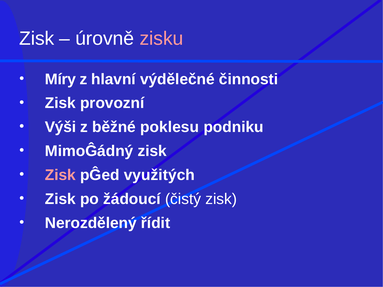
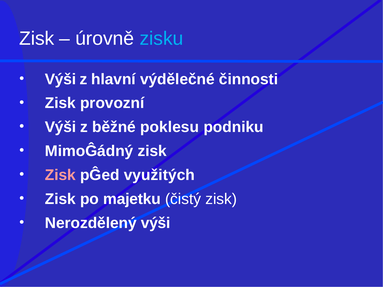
zisku colour: pink -> light blue (161, 39)
Míry: Míry -> Výši (60, 79)
žádoucí: žádoucí -> majetku (132, 199)
Nerozdělený řídit: řídit -> výši (156, 223)
